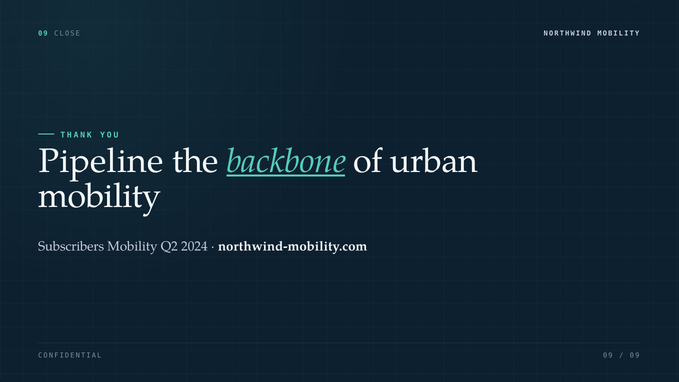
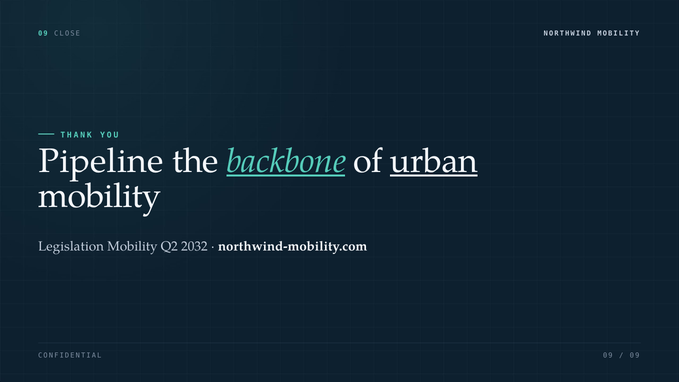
urban underline: none -> present (434, 161)
Subscribers: Subscribers -> Legislation (71, 246)
2024: 2024 -> 2032 (194, 246)
